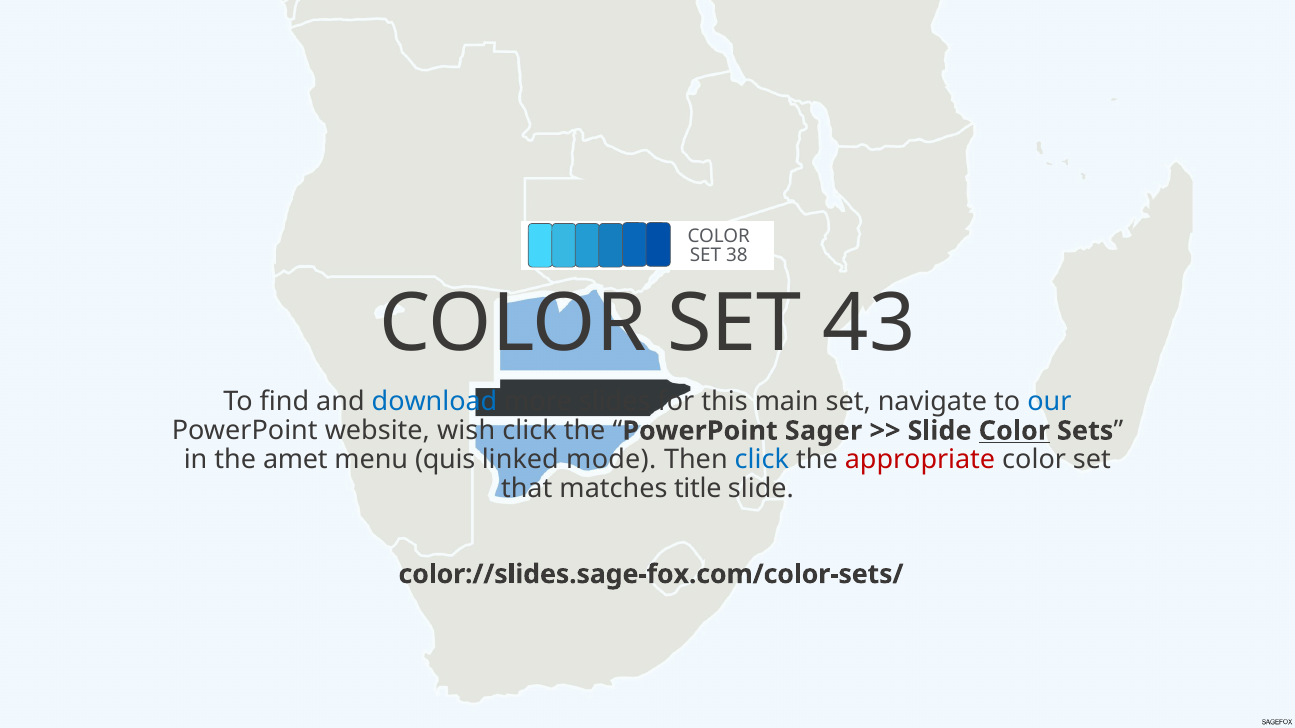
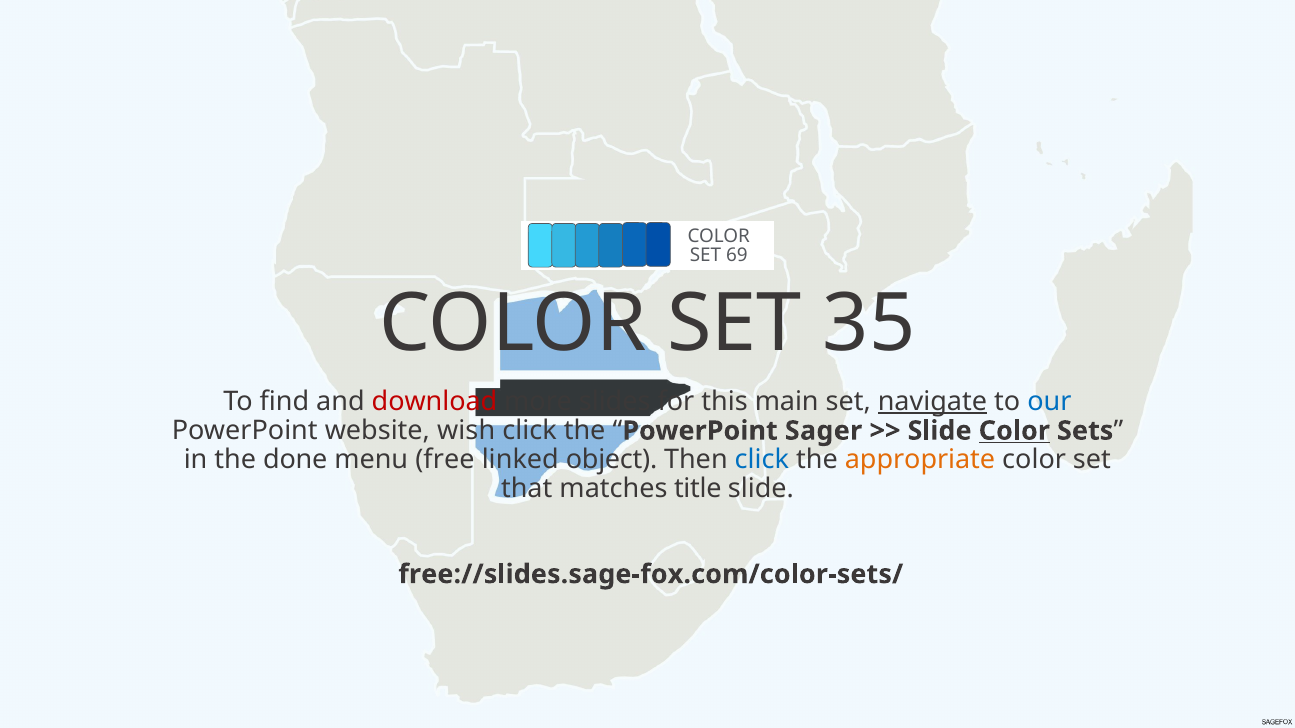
38: 38 -> 69 (737, 255)
43: 43 -> 35 (869, 324)
download colour: blue -> red (435, 402)
navigate underline: none -> present (932, 402)
amet: amet -> done (295, 460)
quis: quis -> free (445, 460)
mode: mode -> object (612, 460)
appropriate colour: red -> orange (920, 460)
color://slides.sage-fox.com/color-sets/: color://slides.sage-fox.com/color-sets/ -> free://slides.sage-fox.com/color-sets/ (651, 575)
